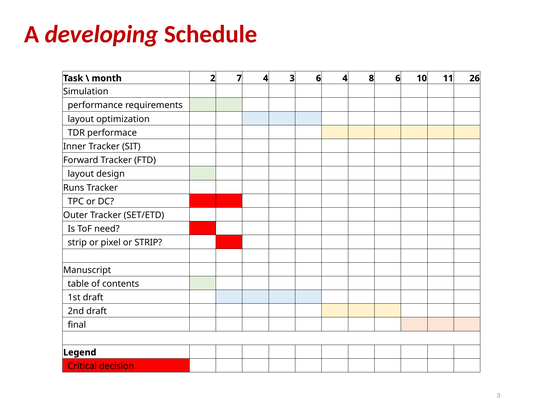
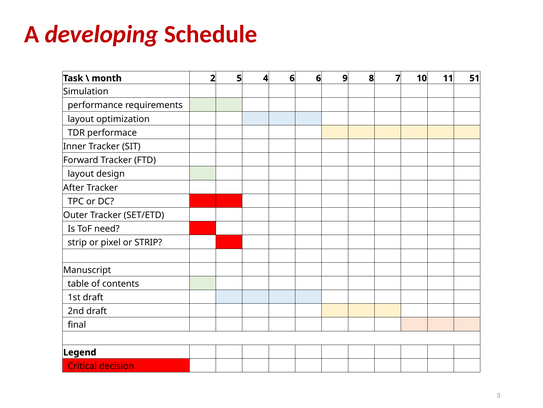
7: 7 -> 5 (239, 78)
4 3: 3 -> 6 (292, 78)
6 4: 4 -> 9 (345, 78)
8 6: 6 -> 7 (398, 78)
26: 26 -> 51 (475, 78)
Runs: Runs -> After (74, 187)
